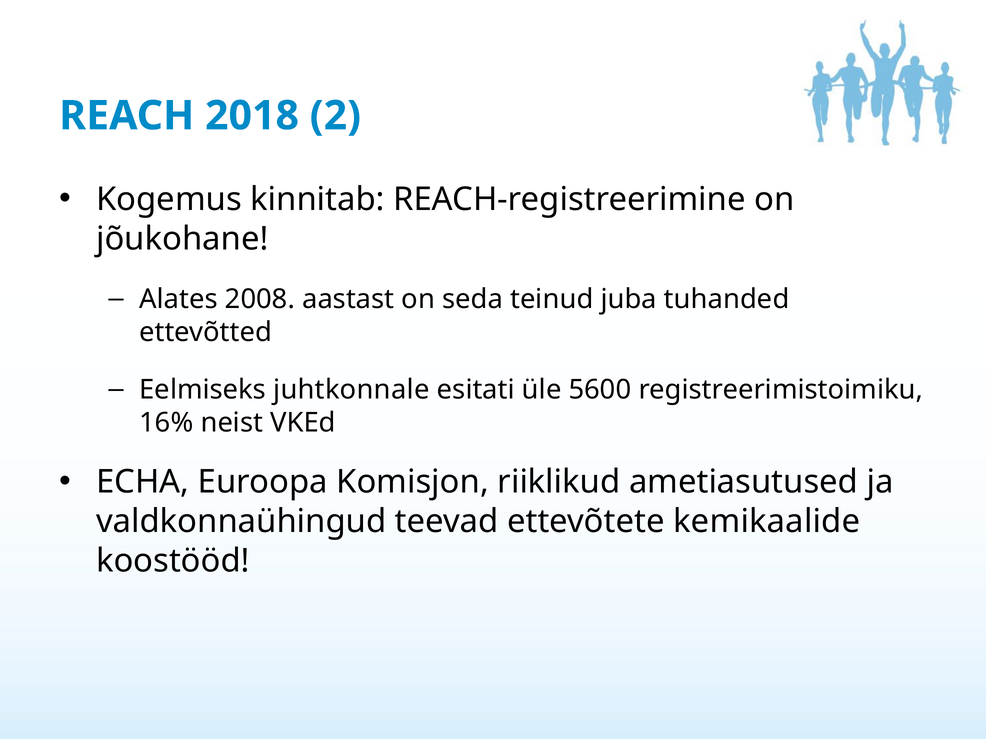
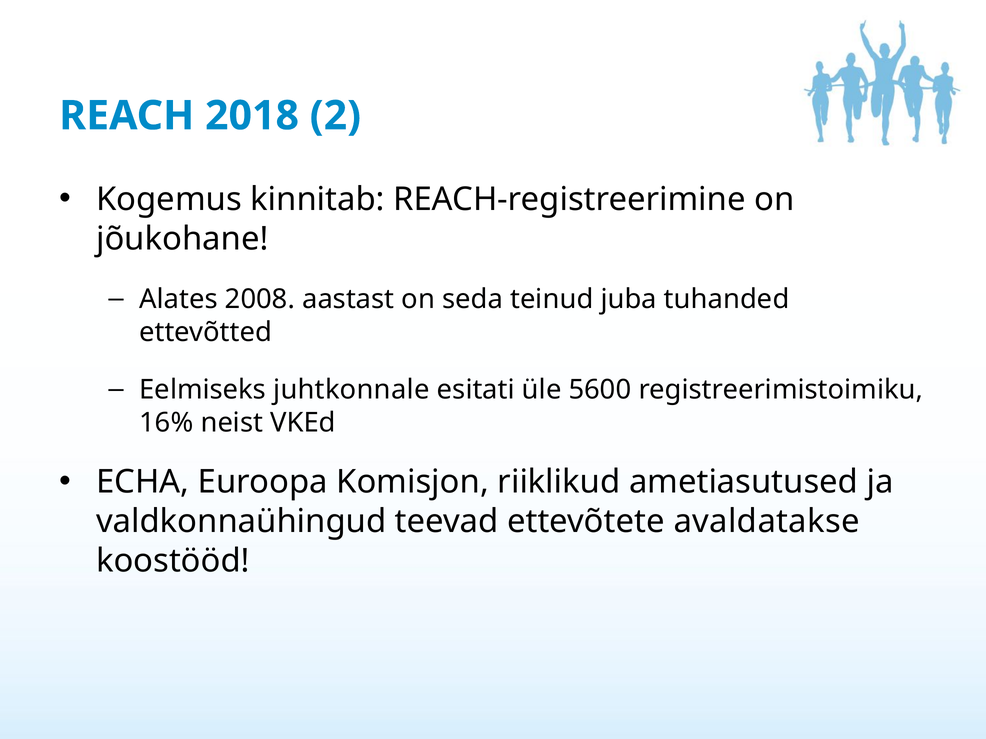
kemikaalide: kemikaalide -> avaldatakse (767, 522)
